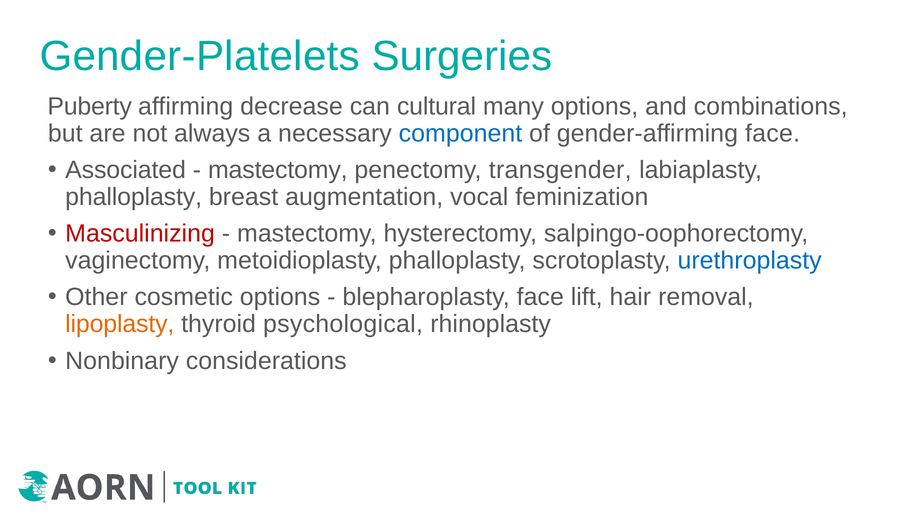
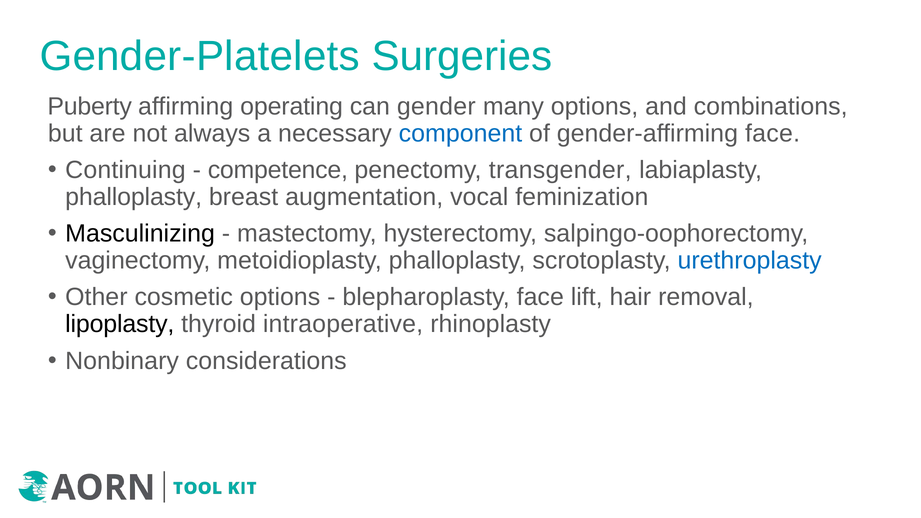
decrease: decrease -> operating (292, 106)
cultural: cultural -> gender (436, 106)
Associated: Associated -> Continuing (125, 170)
mastectomy: mastectomy -> competence (278, 170)
Masculinizing colour: red -> black (140, 234)
lipoplasty colour: orange -> black (120, 324)
psychological: psychological -> intraoperative (343, 324)
